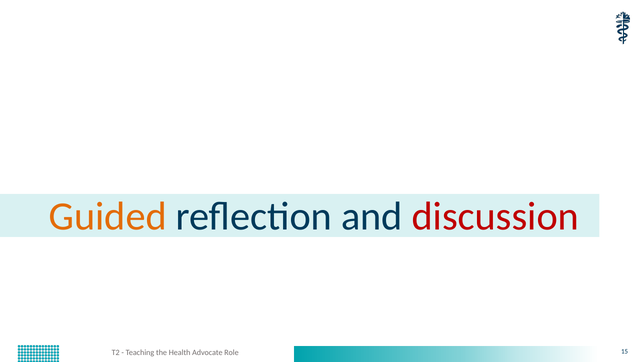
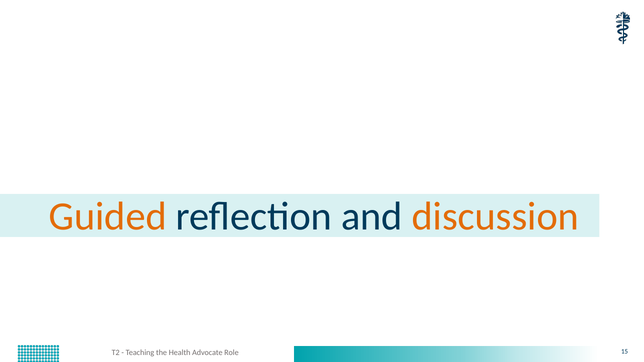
discussion colour: red -> orange (495, 217)
